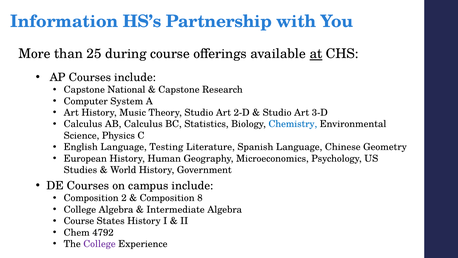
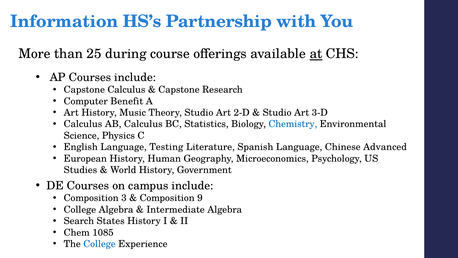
Capstone National: National -> Calculus (126, 90)
System: System -> Benefit (127, 101)
Geometry: Geometry -> Advanced (385, 147)
2: 2 -> 3 (124, 198)
8: 8 -> 9 (200, 198)
Course: Course -> Search (79, 221)
4792: 4792 -> 1085 (103, 232)
College colour: purple -> blue (100, 244)
